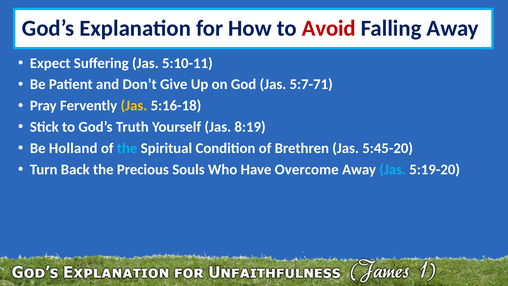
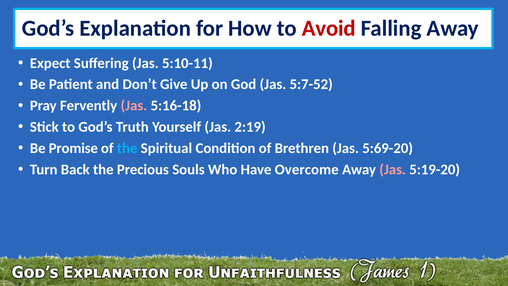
5:7-71: 5:7-71 -> 5:7-52 (311, 84)
Jas colour: yellow -> pink (134, 106)
8:19: 8:19 -> 2:19 (250, 127)
Holland: Holland -> Promise (73, 148)
5:45-20: 5:45-20 -> 5:69-20 (388, 148)
Jas colour: light blue -> pink (393, 169)
